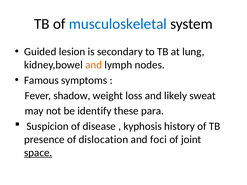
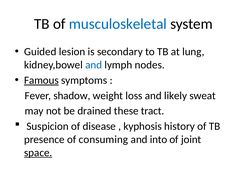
and colour: orange -> blue (94, 65)
Famous underline: none -> present (41, 80)
identify: identify -> drained (94, 111)
para: para -> tract (153, 111)
dislocation: dislocation -> consuming (103, 140)
foci: foci -> into (159, 140)
